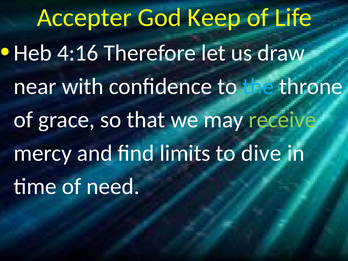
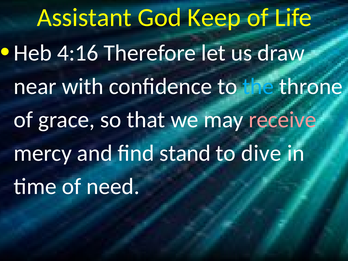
Accepter: Accepter -> Assistant (84, 17)
receive colour: light green -> pink (282, 120)
limits: limits -> stand (185, 153)
